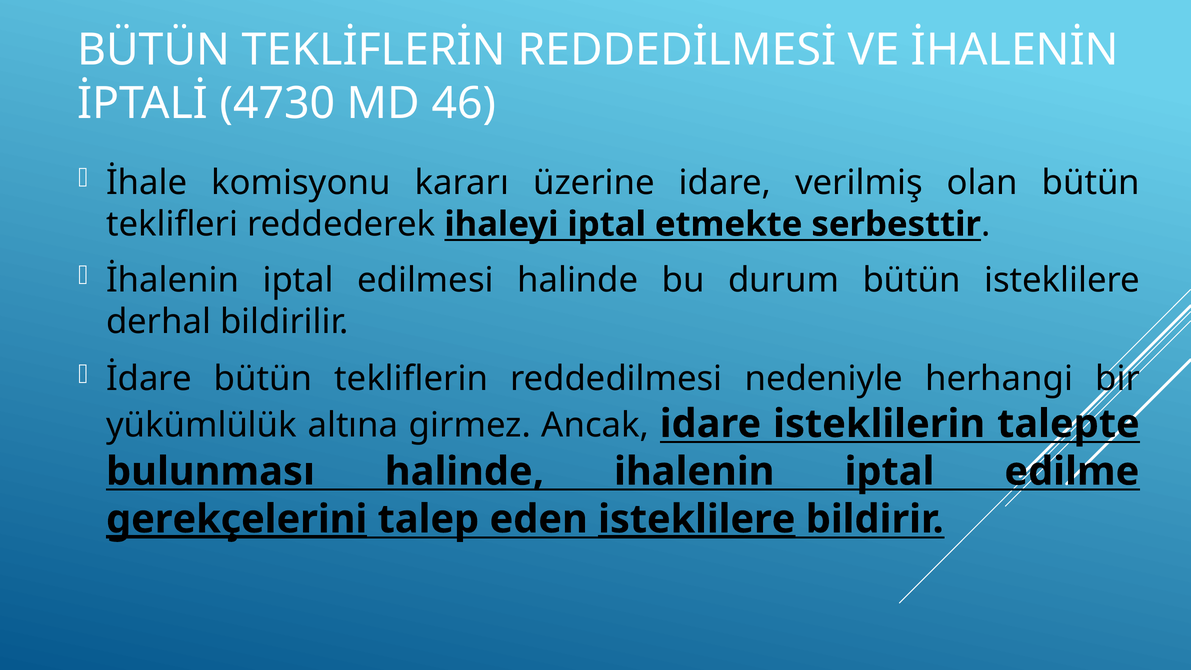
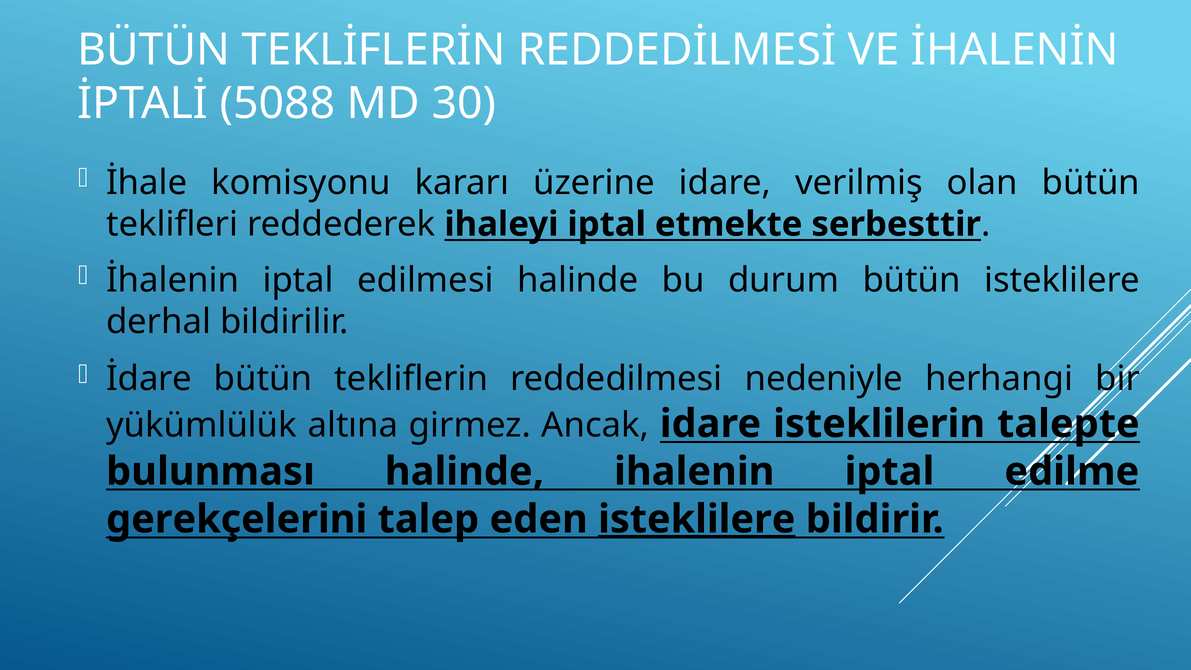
4730: 4730 -> 5088 (277, 103)
46: 46 -> 30 (464, 103)
gerekçelerini underline: present -> none (237, 519)
